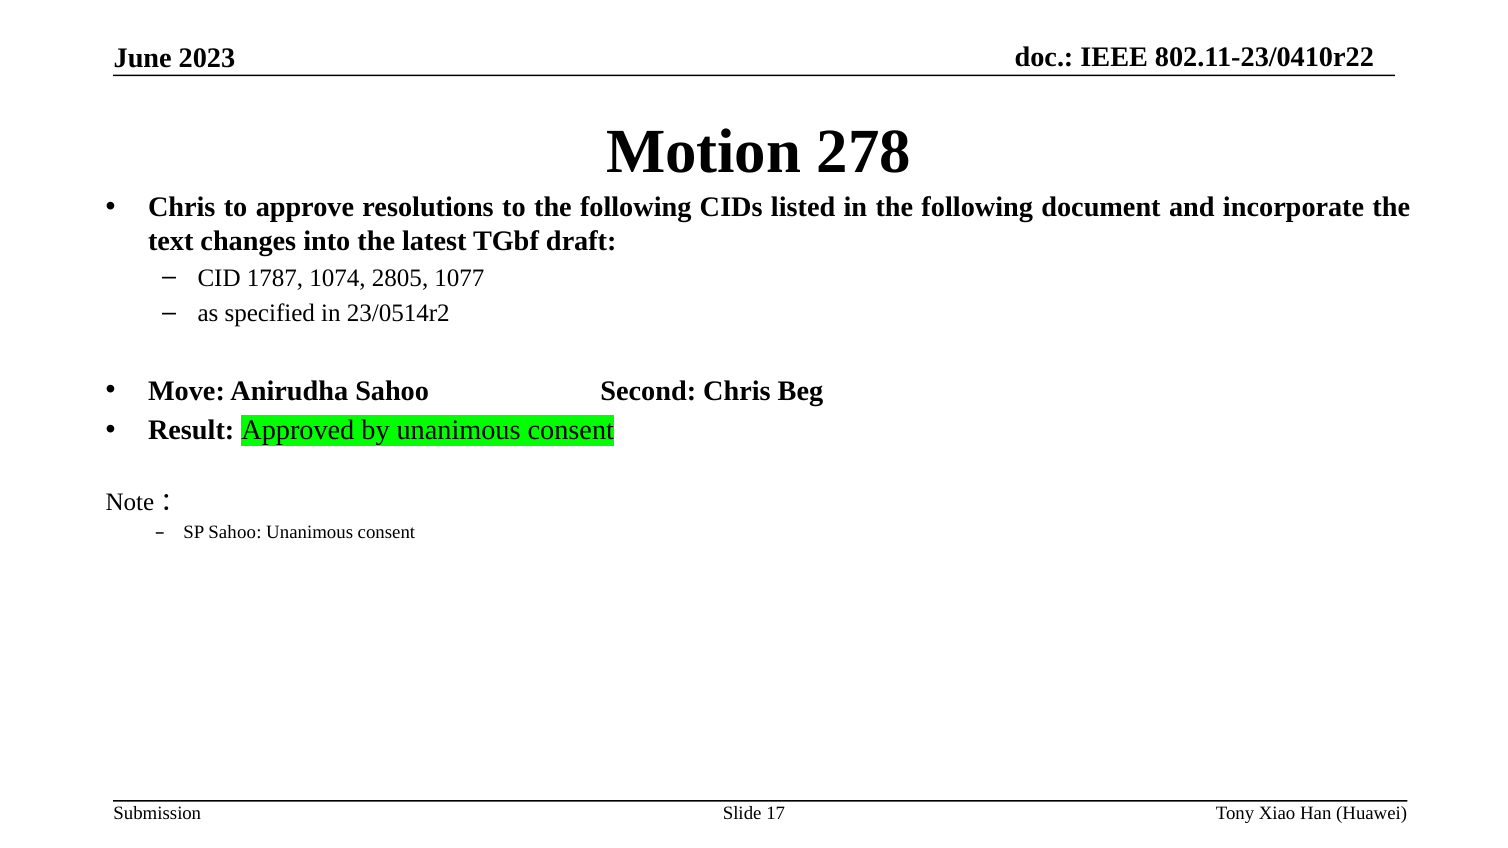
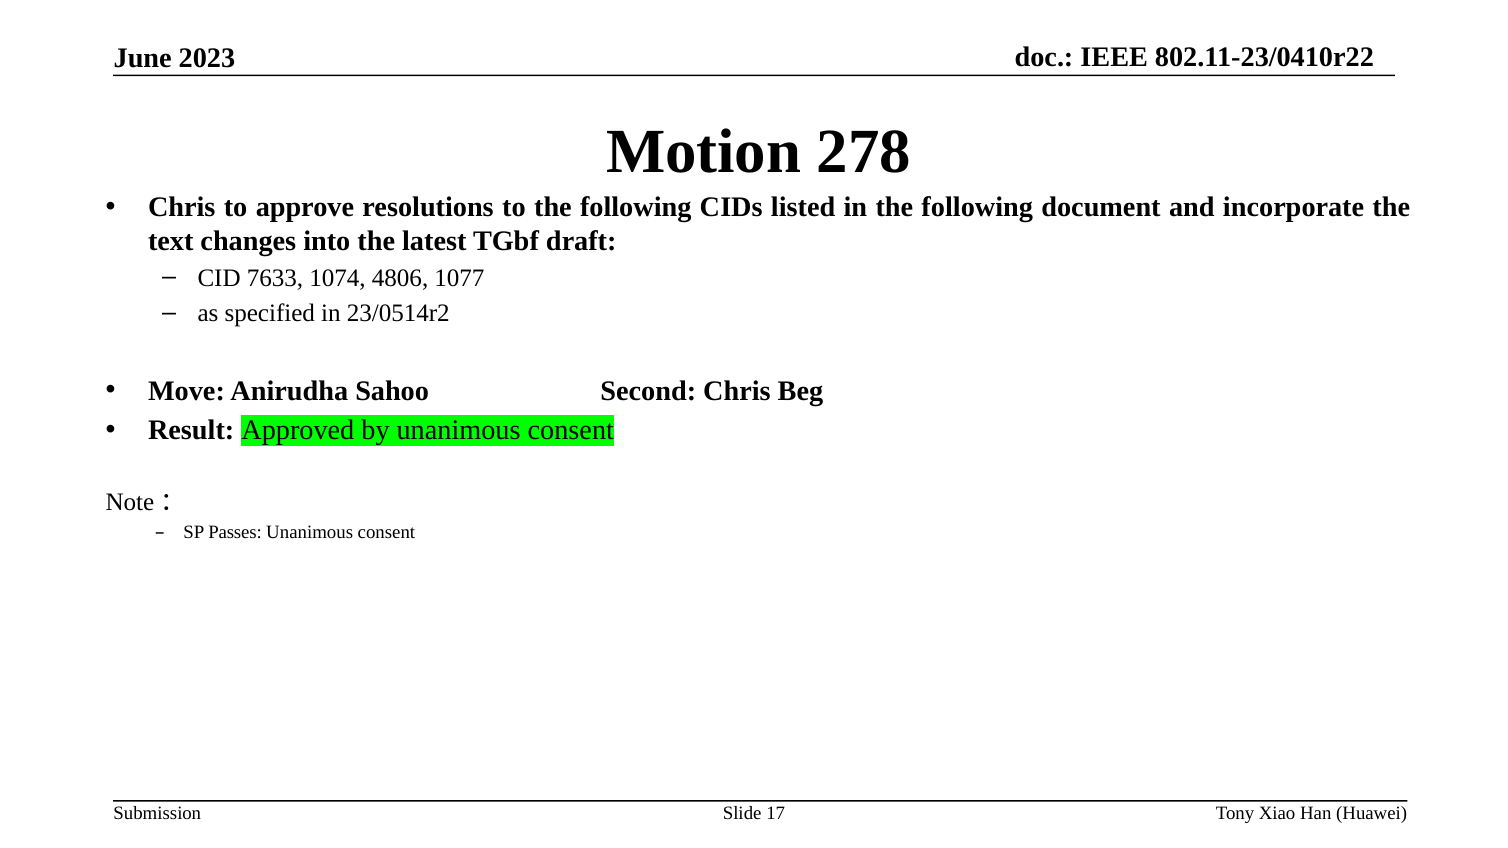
1787: 1787 -> 7633 (275, 278)
2805: 2805 -> 4806 (400, 278)
SP Sahoo: Sahoo -> Passes (235, 532)
